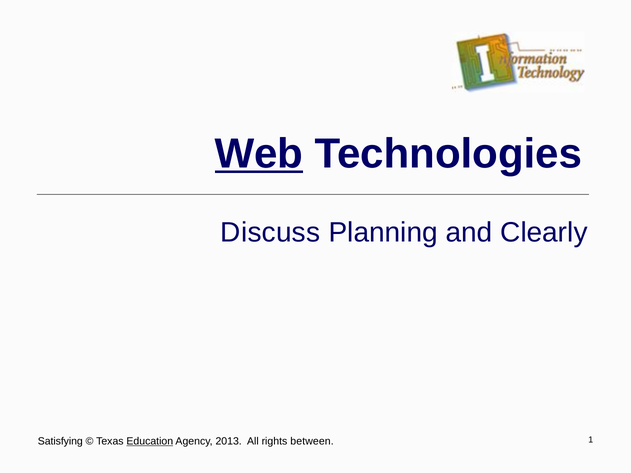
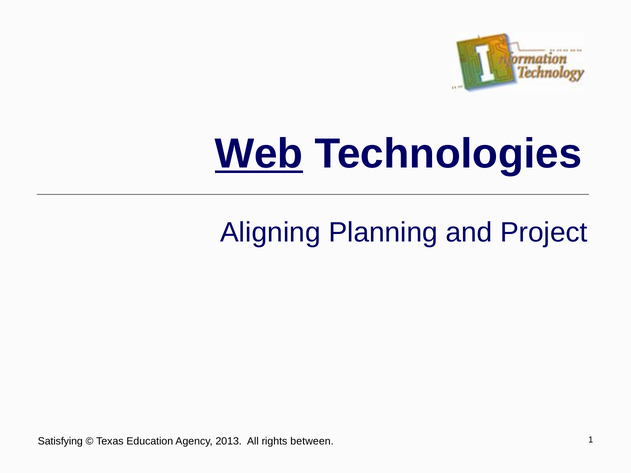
Discuss: Discuss -> Aligning (270, 232)
Clearly: Clearly -> Project (544, 232)
Education underline: present -> none (150, 441)
